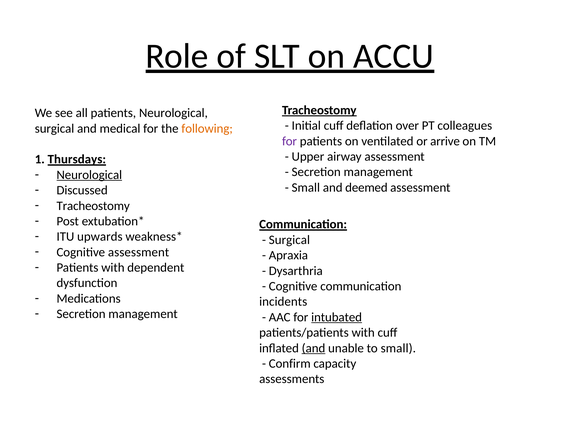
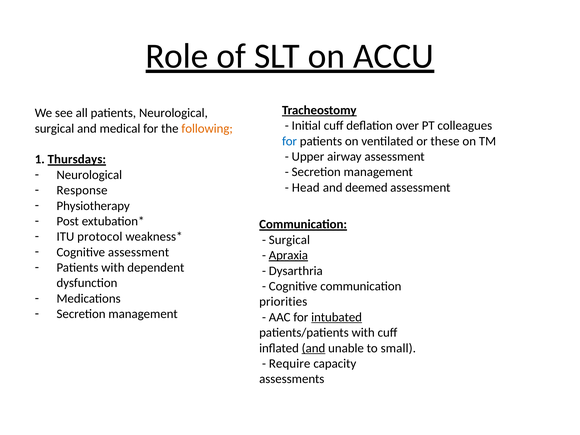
for colour: purple -> blue (289, 141)
arrive: arrive -> these (445, 141)
Neurological underline: present -> none (89, 175)
Small: Small -> Head (306, 187)
Discussed: Discussed -> Response (82, 190)
Tracheostomy: Tracheostomy -> Physiotherapy (93, 206)
upwards: upwards -> protocol (100, 237)
Apraxia underline: none -> present (288, 255)
incidents: incidents -> priorities (283, 302)
Confirm: Confirm -> Require (290, 364)
